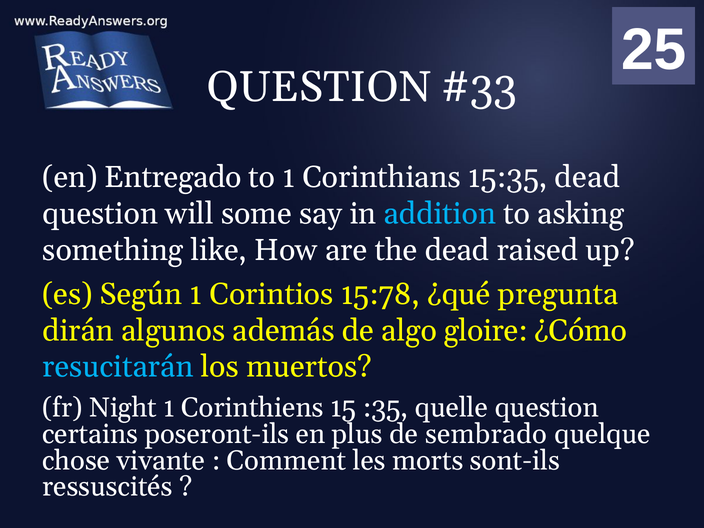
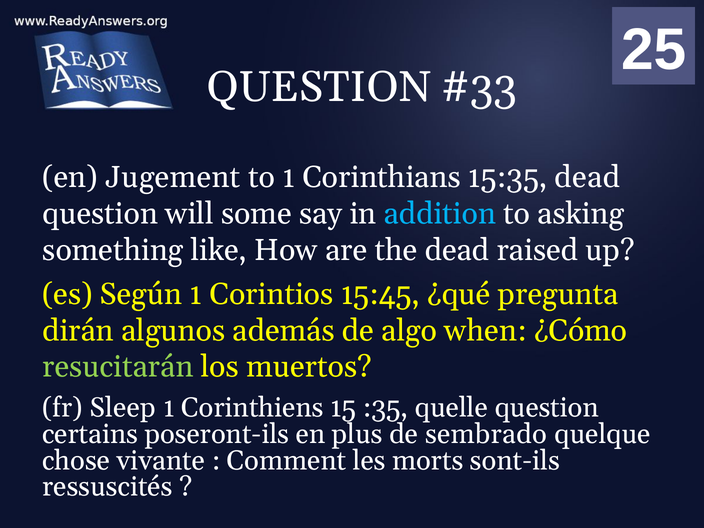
Entregado: Entregado -> Jugement (173, 177)
15:78: 15:78 -> 15:45 (380, 294)
gloire: gloire -> when (485, 331)
resucitarán colour: light blue -> light green (118, 367)
Night: Night -> Sleep (123, 408)
